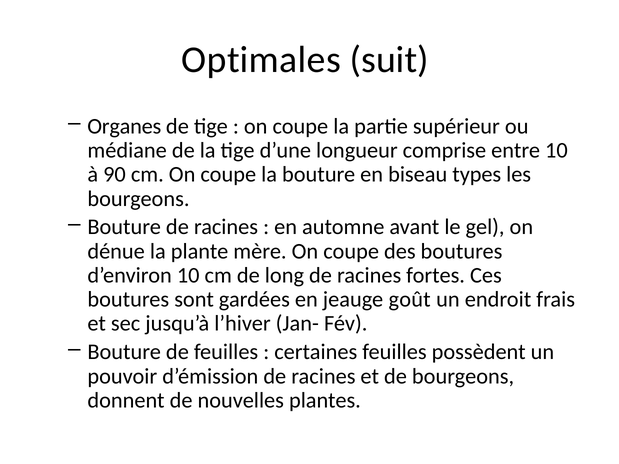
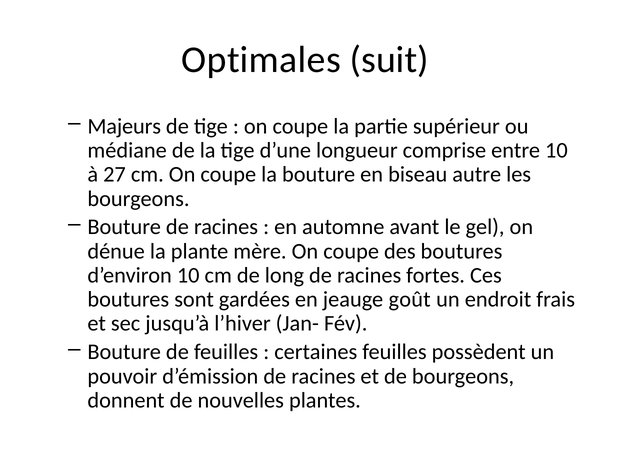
Organes: Organes -> Majeurs (124, 126)
90: 90 -> 27 (114, 175)
types: types -> autre (477, 175)
